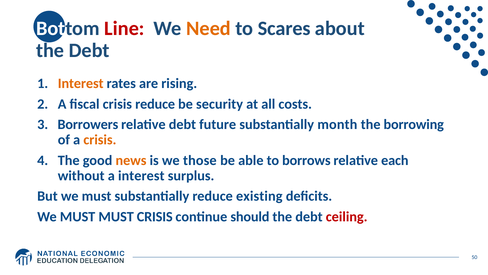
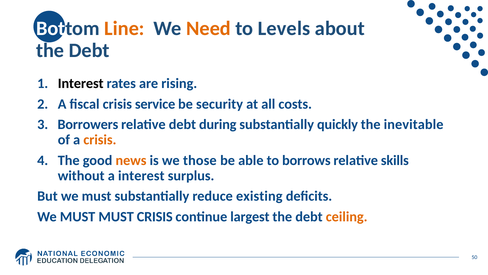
Line colour: red -> orange (124, 28)
Scares: Scares -> Levels (284, 28)
Interest colour: orange -> black (81, 83)
crisis reduce: reduce -> service (155, 104)
future: future -> during (218, 124)
month: month -> quickly (337, 124)
borrowing: borrowing -> inevitable (414, 124)
each: each -> skills (395, 160)
should: should -> largest (250, 216)
ceiling colour: red -> orange (347, 216)
